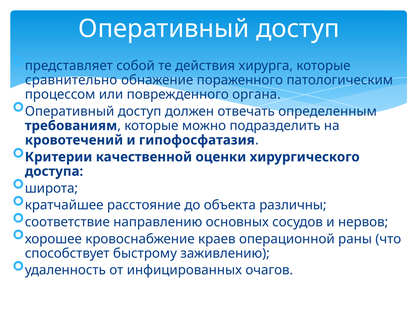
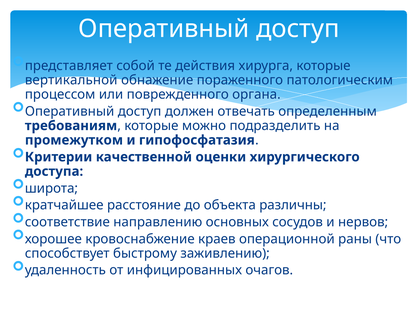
сравнительно: сравнительно -> вертикальной (71, 80)
кровотечений: кровотечений -> промежутком (74, 140)
